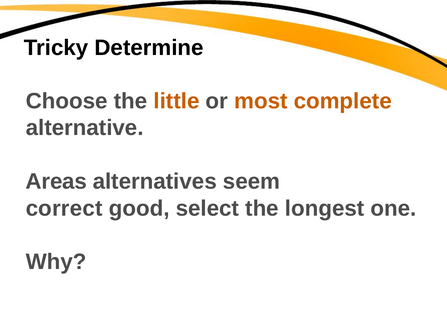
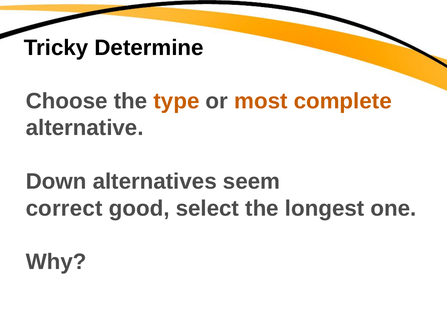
little: little -> type (177, 101)
Areas: Areas -> Down (56, 182)
